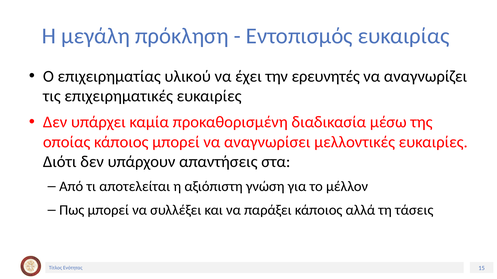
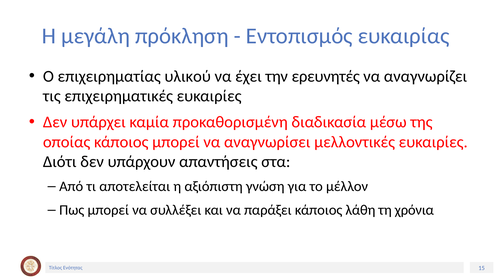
αλλά: αλλά -> λάθη (360, 210)
τάσεις: τάσεις -> χρόνια (414, 210)
